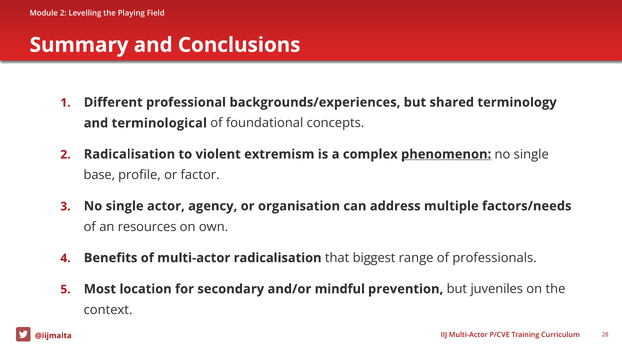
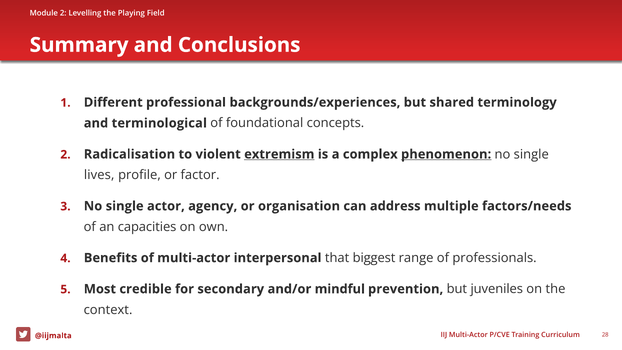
extremism underline: none -> present (279, 154)
base: base -> lives (99, 175)
resources: resources -> capacities (147, 227)
multi-actor radicalisation: radicalisation -> interpersonal (278, 258)
location: location -> credible (146, 289)
